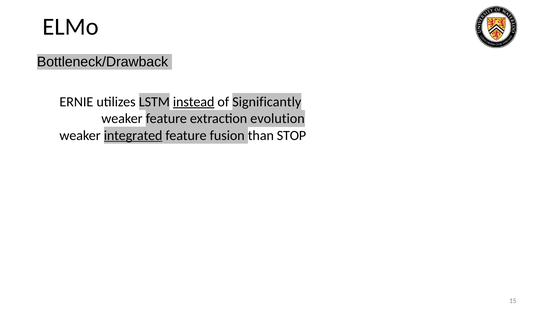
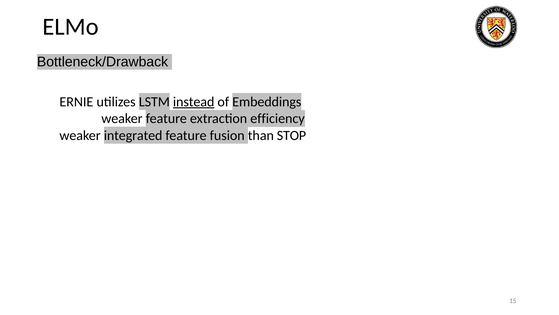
Significantly: Significantly -> Embeddings (267, 102)
evolution: evolution -> efficiency (278, 118)
integrated underline: present -> none (133, 135)
